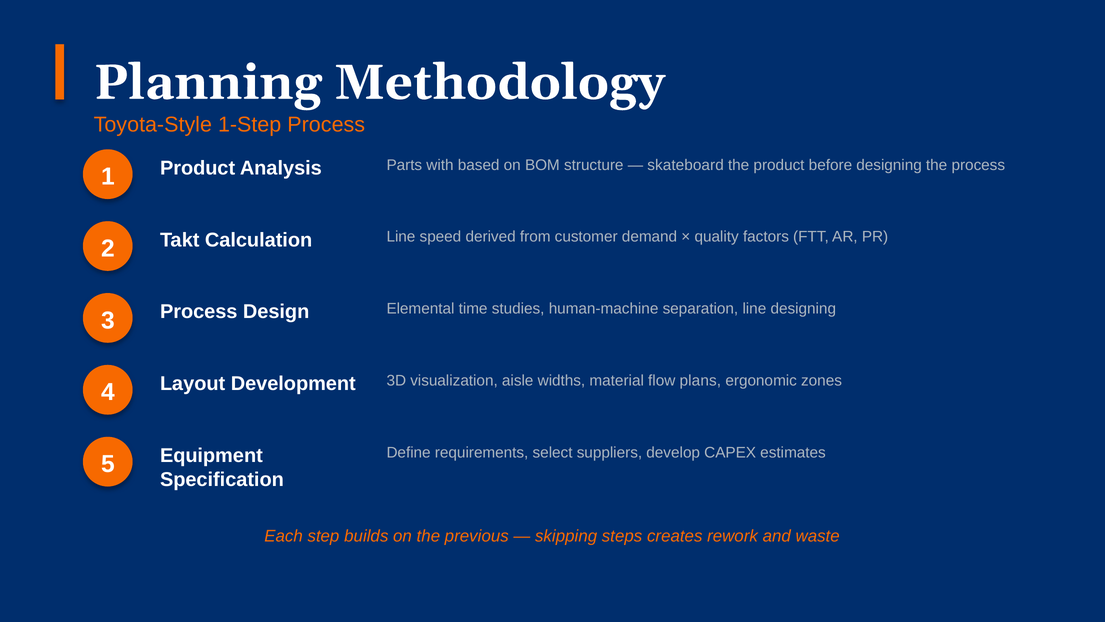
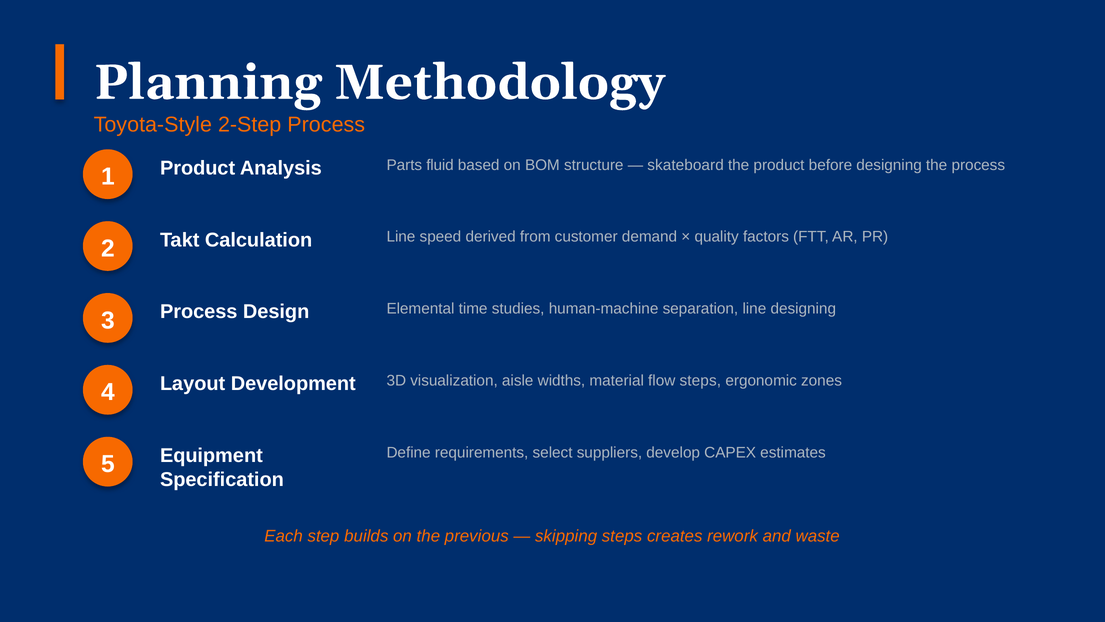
1-Step: 1-Step -> 2-Step (250, 125)
with: with -> fluid (440, 165)
flow plans: plans -> steps (700, 380)
